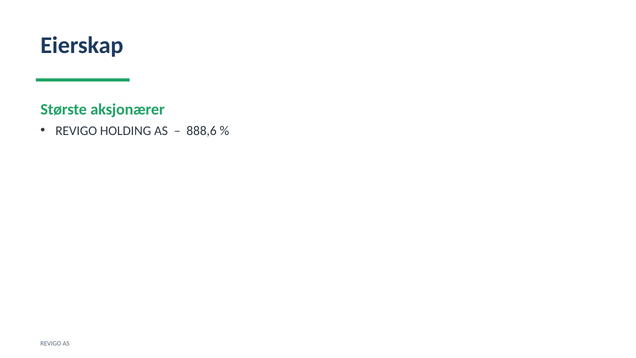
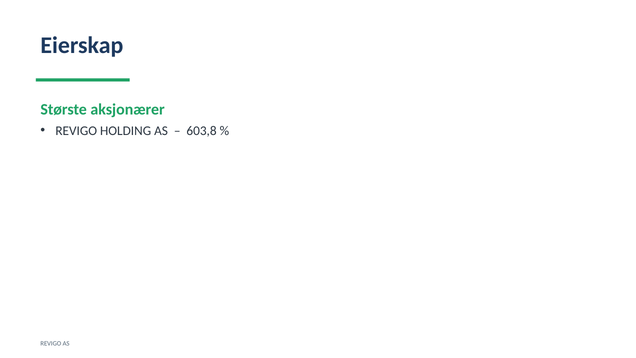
888,6: 888,6 -> 603,8 (202, 131)
